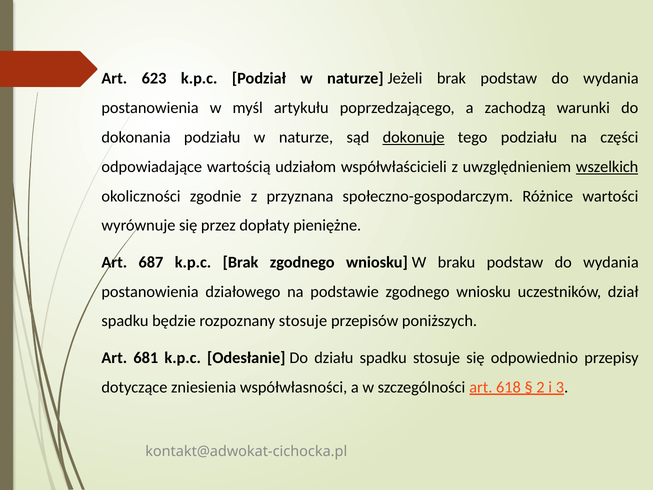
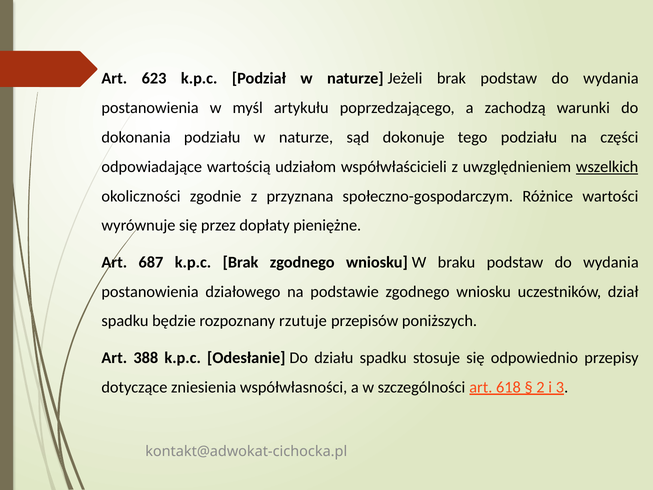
dokonuje underline: present -> none (414, 137)
rozpoznany stosuje: stosuje -> rzutuje (303, 321)
681: 681 -> 388 (146, 357)
